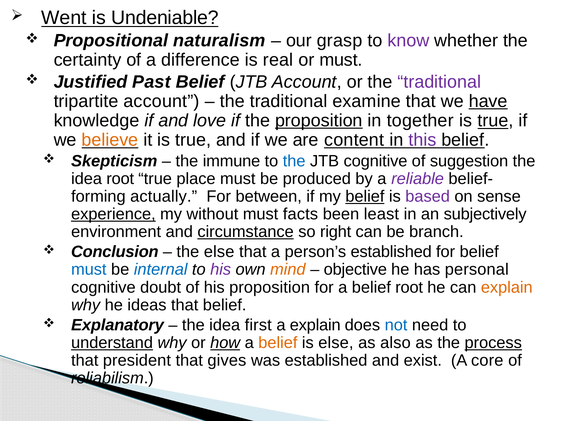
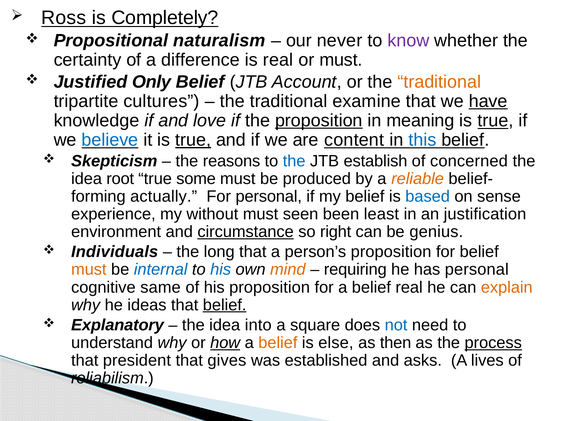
Went: Went -> Ross (64, 18)
Undeniable: Undeniable -> Completely (165, 18)
grasp: grasp -> never (340, 41)
Past: Past -> Only (152, 82)
traditional colour: purple -> orange (439, 82)
tripartite account: account -> cultures (162, 101)
together: together -> meaning (420, 121)
believe colour: orange -> blue (110, 140)
true underline: none -> present (193, 140)
this colour: purple -> blue (422, 140)
immune: immune -> reasons (232, 161)
JTB cognitive: cognitive -> establish (376, 161)
suggestion: suggestion -> concerned (469, 161)
place: place -> some (196, 179)
reliable colour: purple -> orange (418, 179)
For between: between -> personal (269, 196)
belief underline: present -> none (365, 196)
based colour: purple -> blue (428, 196)
experience underline: present -> none (113, 214)
facts: facts -> seen (301, 214)
subjectively: subjectively -> justification (485, 214)
branch: branch -> genius (436, 232)
Conclusion: Conclusion -> Individuals (115, 252)
the else: else -> long (219, 252)
person’s established: established -> proposition (391, 252)
must colour: blue -> orange (89, 269)
his colour: purple -> blue (221, 269)
objective: objective -> requiring (355, 269)
doubt: doubt -> same (161, 287)
belief root: root -> real (409, 287)
belief underline: none -> present (225, 305)
first: first -> into (258, 325)
a explain: explain -> square (315, 325)
understand underline: present -> none (112, 343)
also: also -> then (396, 343)
exist: exist -> asks (423, 360)
core: core -> lives (487, 360)
